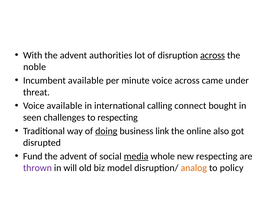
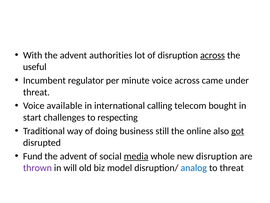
noble: noble -> useful (35, 67)
Incumbent available: available -> regulator (86, 80)
connect: connect -> telecom (190, 105)
seen: seen -> start (32, 117)
doing underline: present -> none (106, 131)
link: link -> still (162, 131)
got underline: none -> present (238, 131)
new respecting: respecting -> disruption (217, 156)
analog colour: orange -> blue (194, 168)
to policy: policy -> threat (232, 168)
